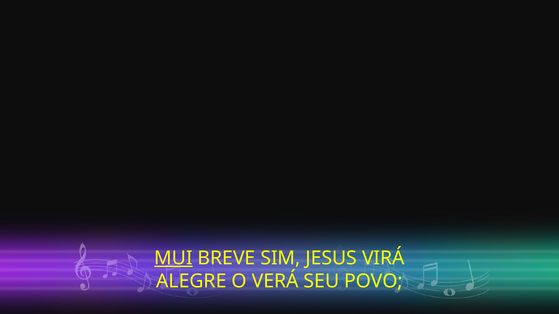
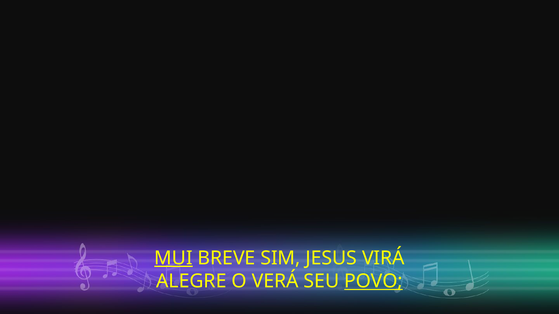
POVO underline: none -> present (373, 282)
